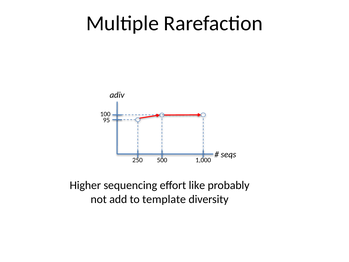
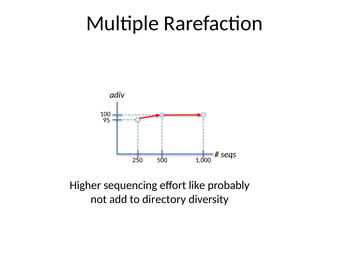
template: template -> directory (164, 199)
